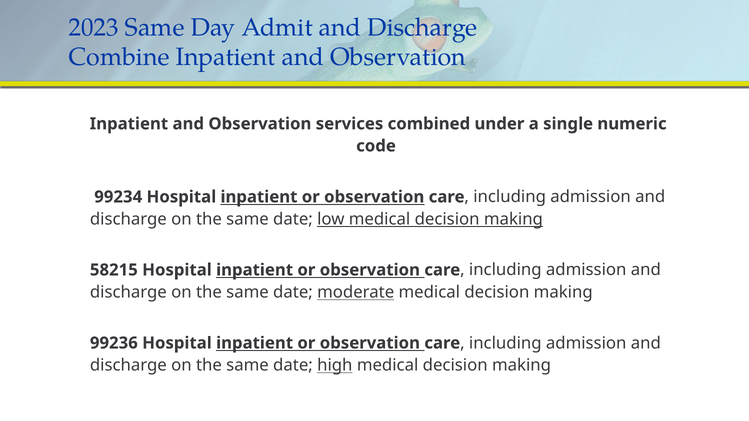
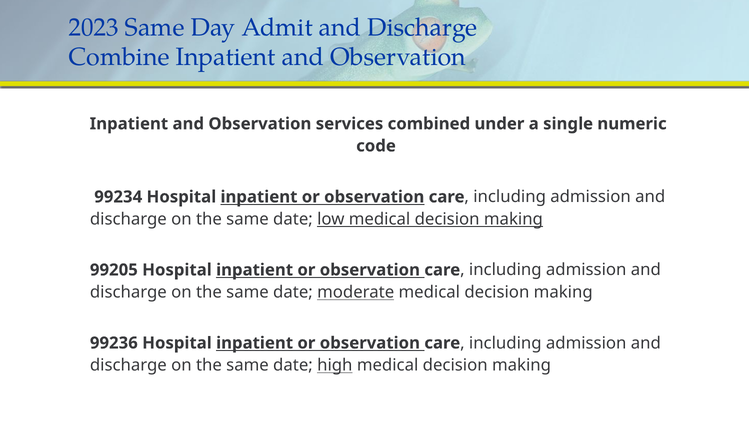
58215: 58215 -> 99205 (114, 270)
